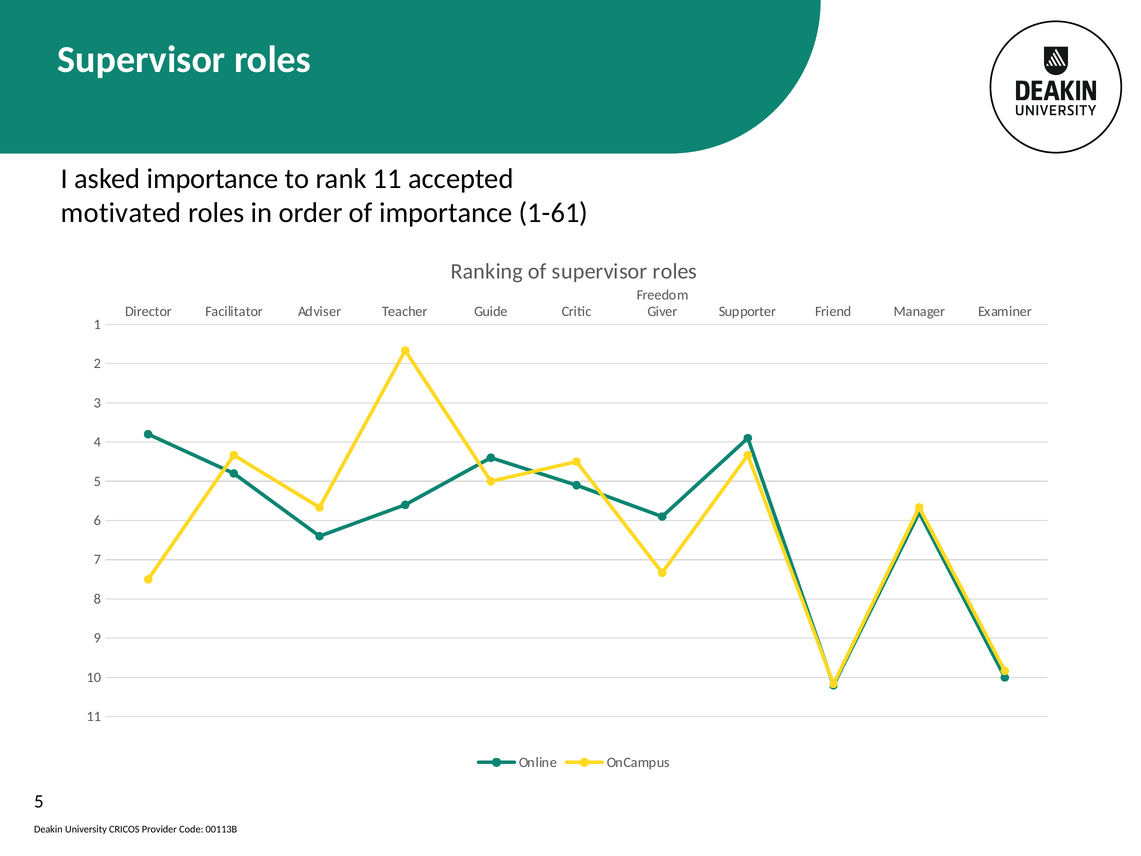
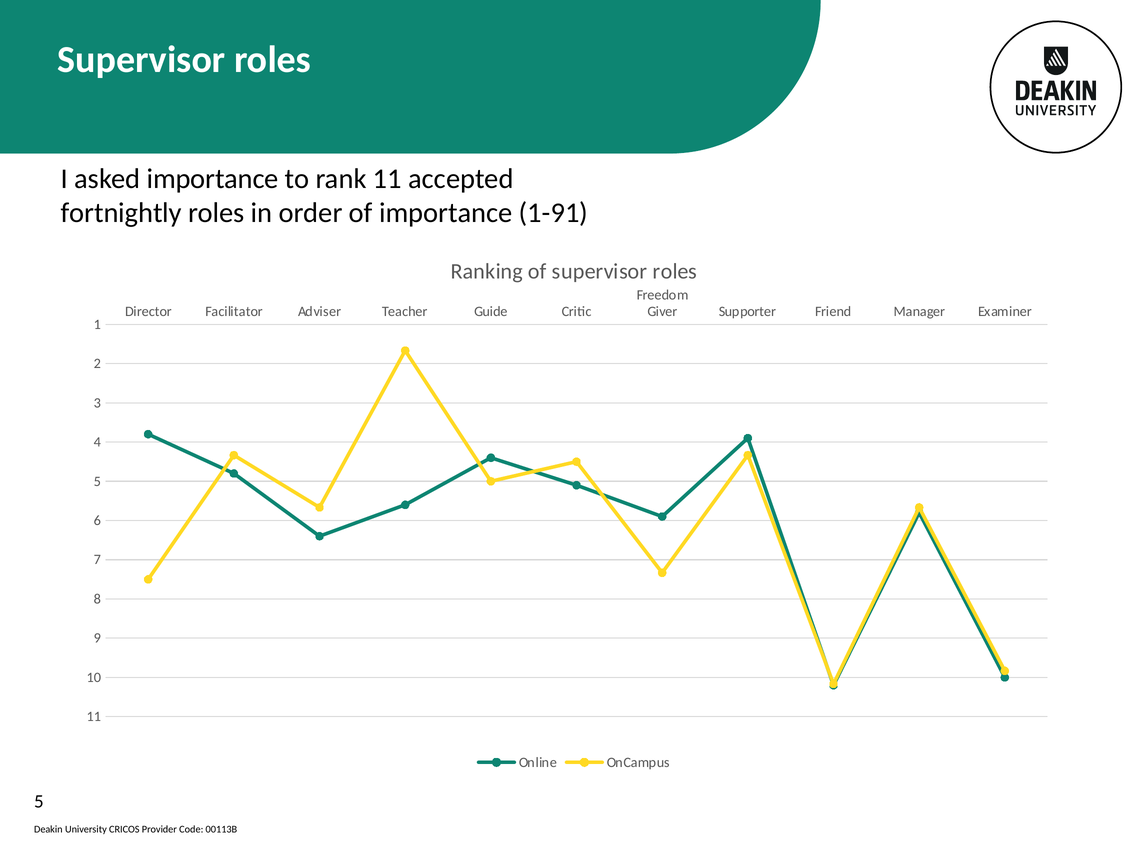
motivated: motivated -> fortnightly (121, 213)
1-61: 1-61 -> 1-91 (553, 213)
